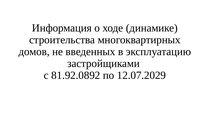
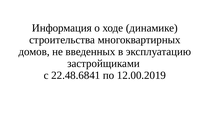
81.92.0892: 81.92.0892 -> 22.48.6841 (76, 75)
12.07.2029: 12.07.2029 -> 12.00.2019 (141, 75)
